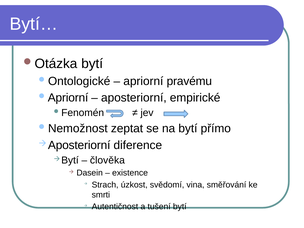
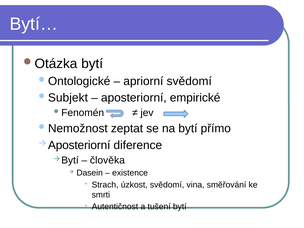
apriorní pravému: pravému -> svědomí (189, 81)
Apriorní: Apriorní -> Subjekt (68, 98)
